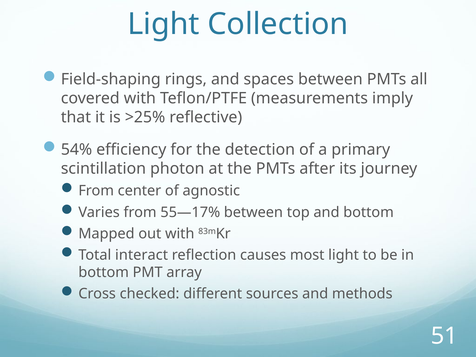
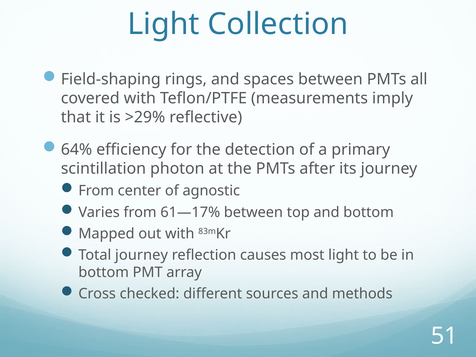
>25%: >25% -> >29% (145, 117)
54%: 54% -> 64% (76, 150)
55—17%: 55—17% -> 61—17% (190, 212)
Total interact: interact -> journey (142, 255)
